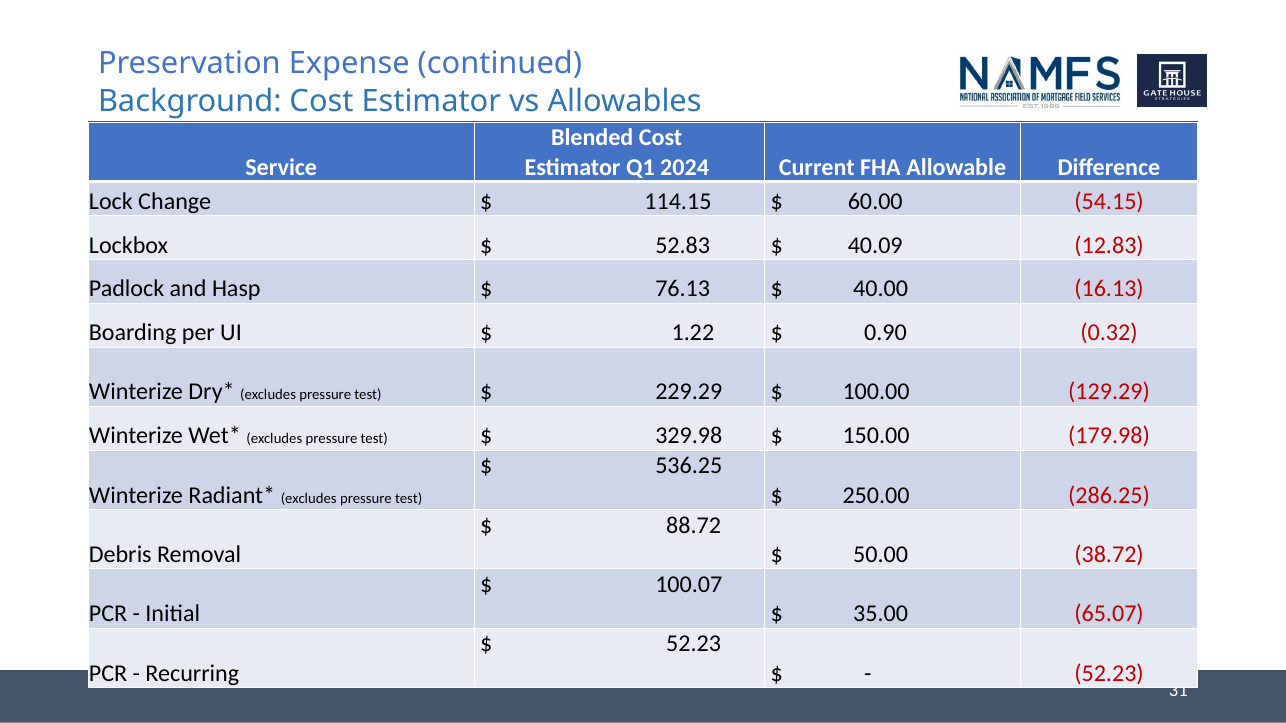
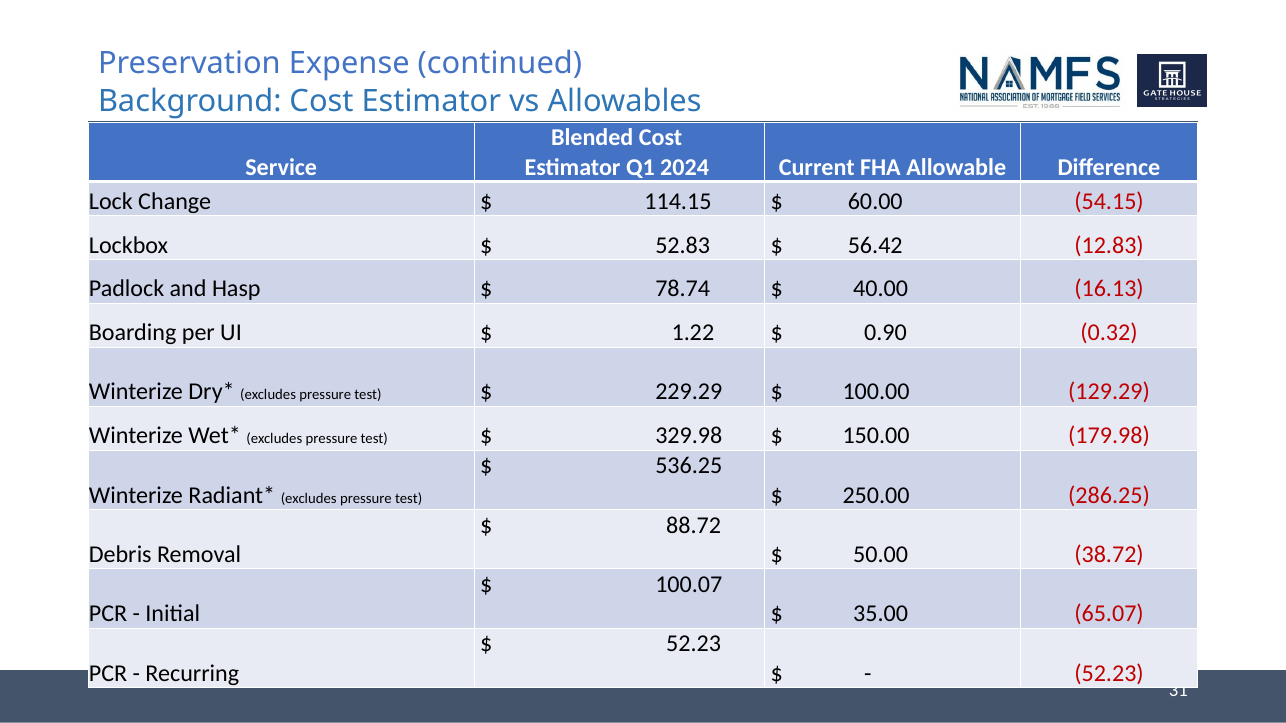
40.09: 40.09 -> 56.42 (875, 245)
76.13: 76.13 -> 78.74 (683, 289)
